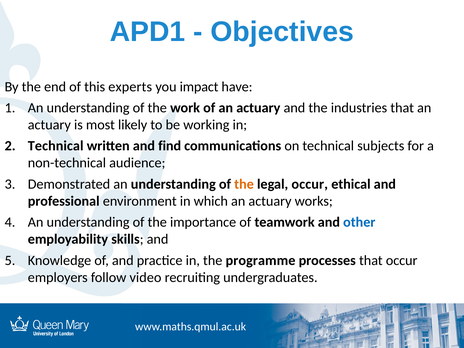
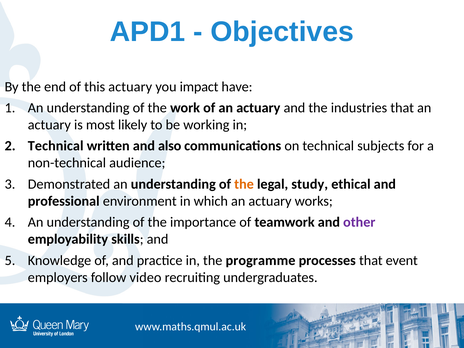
this experts: experts -> actuary (130, 87)
find: find -> also (170, 146)
legal occur: occur -> study (310, 184)
other colour: blue -> purple (359, 222)
that occur: occur -> event (402, 260)
